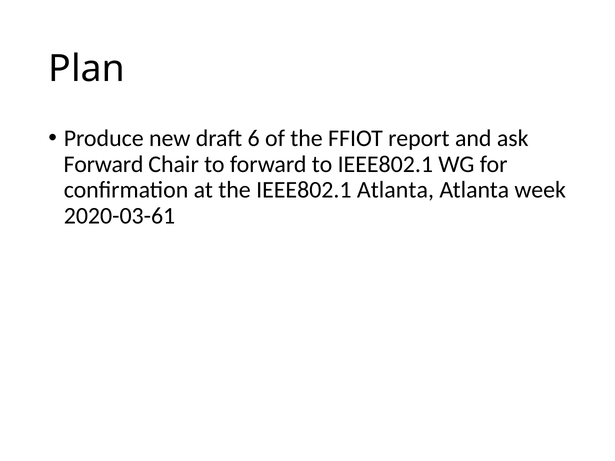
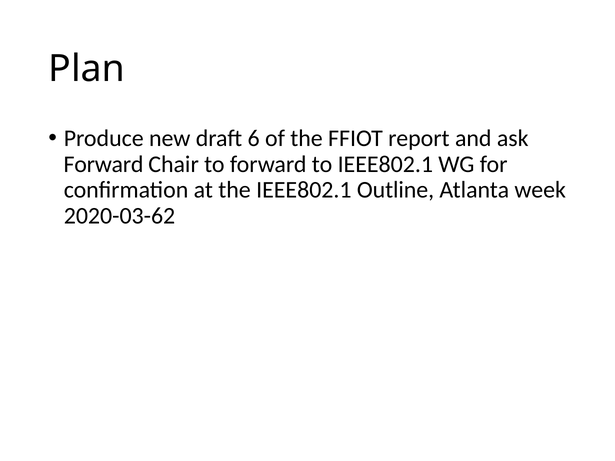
IEEE802.1 Atlanta: Atlanta -> Outline (396, 190)
2020-03-61: 2020-03-61 -> 2020-03-62 (120, 216)
